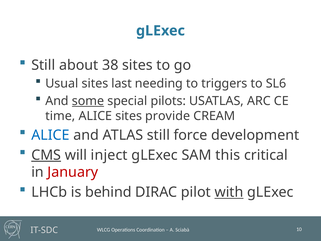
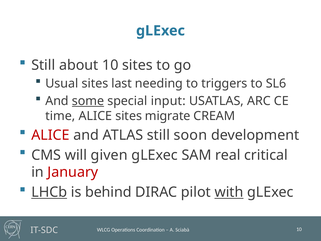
about 38: 38 -> 10 (110, 65)
pilots: pilots -> input (168, 101)
provide: provide -> migrate (168, 116)
ALICE colour: blue -> red (50, 135)
force: force -> soon (190, 135)
CMS underline: present -> none (46, 155)
inject: inject -> given (109, 155)
this: this -> real (228, 155)
LHCb underline: none -> present (49, 192)
